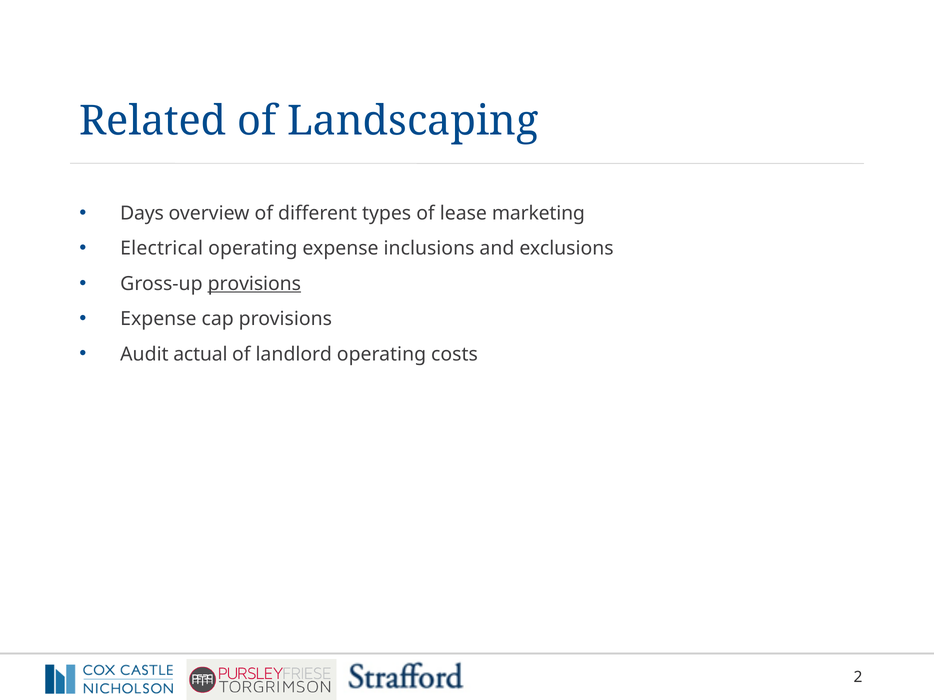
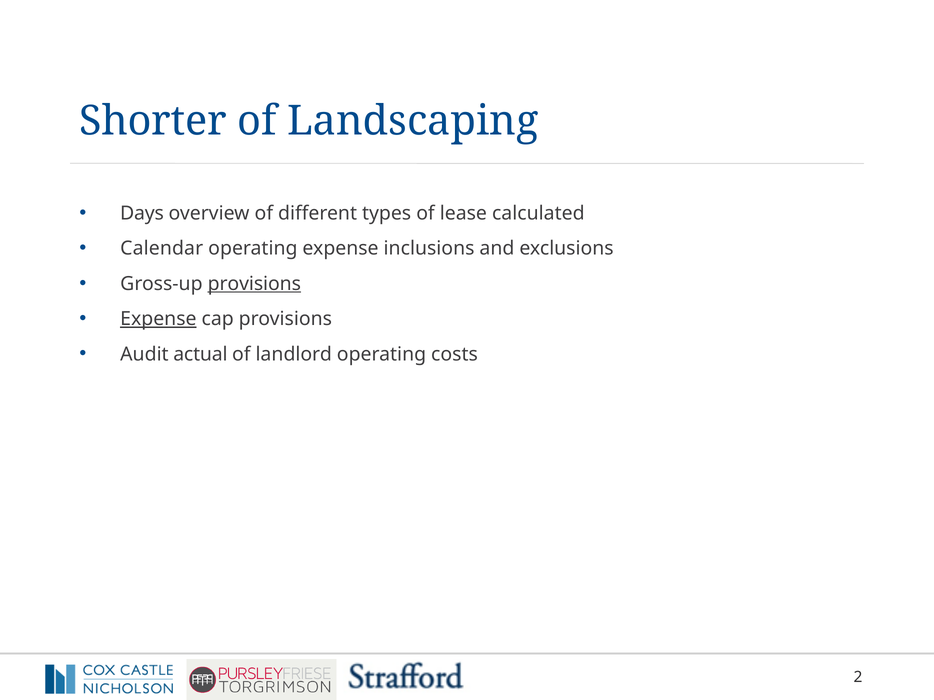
Related: Related -> Shorter (153, 121)
marketing: marketing -> calculated (538, 214)
Electrical: Electrical -> Calendar (162, 249)
Expense underline: none -> present (158, 319)
